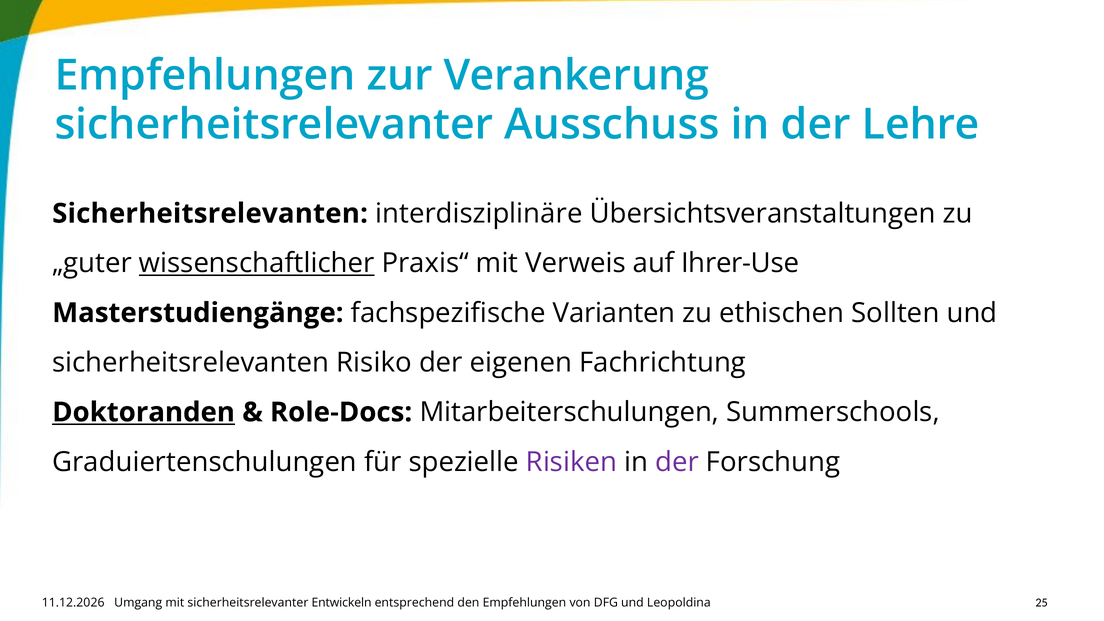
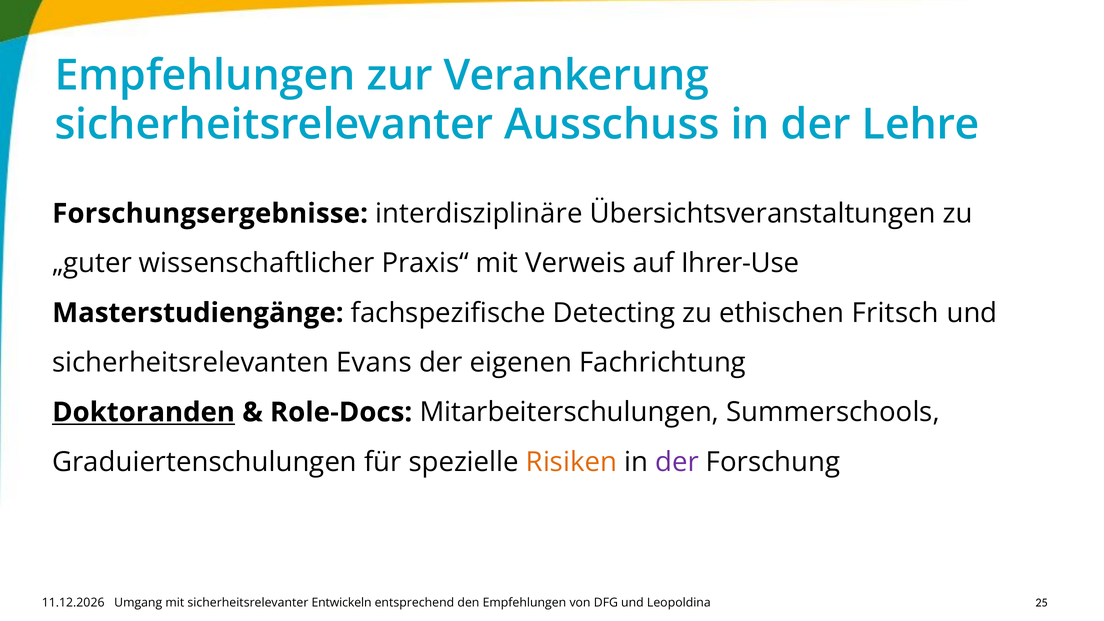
Sicherheitsrelevanten: Sicherheitsrelevanten -> Forschungsergebnisse (210, 214)
wissenschaftlicher underline: present -> none (257, 263)
Varianten: Varianten -> Detecting (614, 313)
Sollten: Sollten -> Fritsch (895, 313)
Risiko: Risiko -> Evans (374, 363)
Risiken colour: purple -> orange (571, 462)
